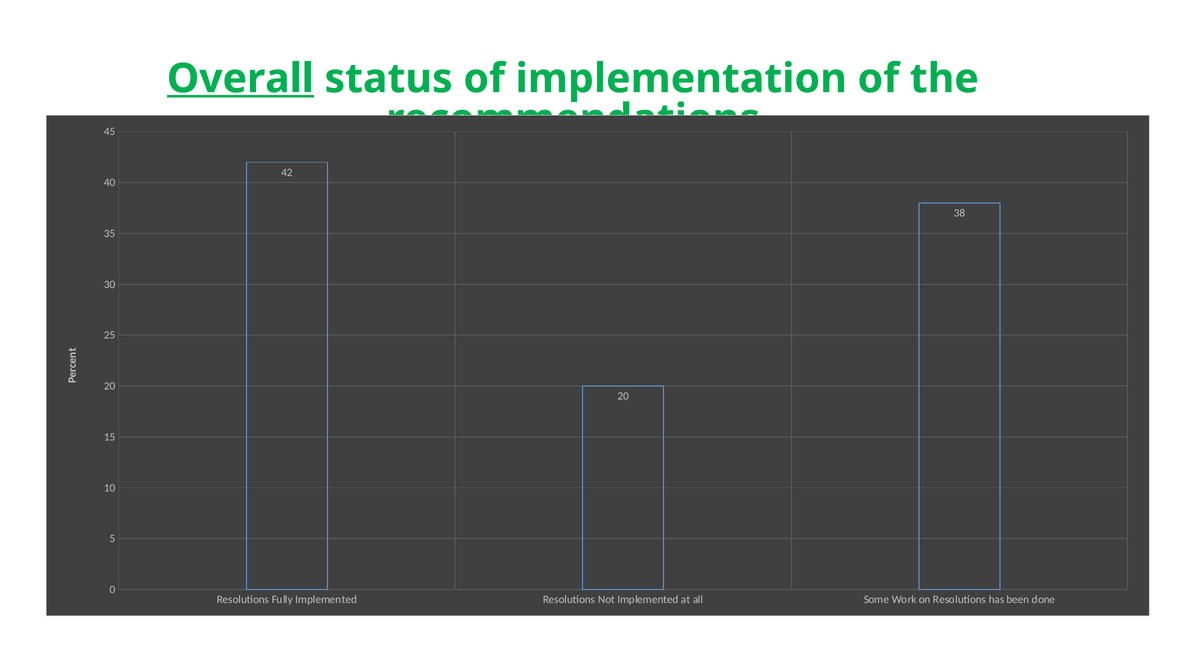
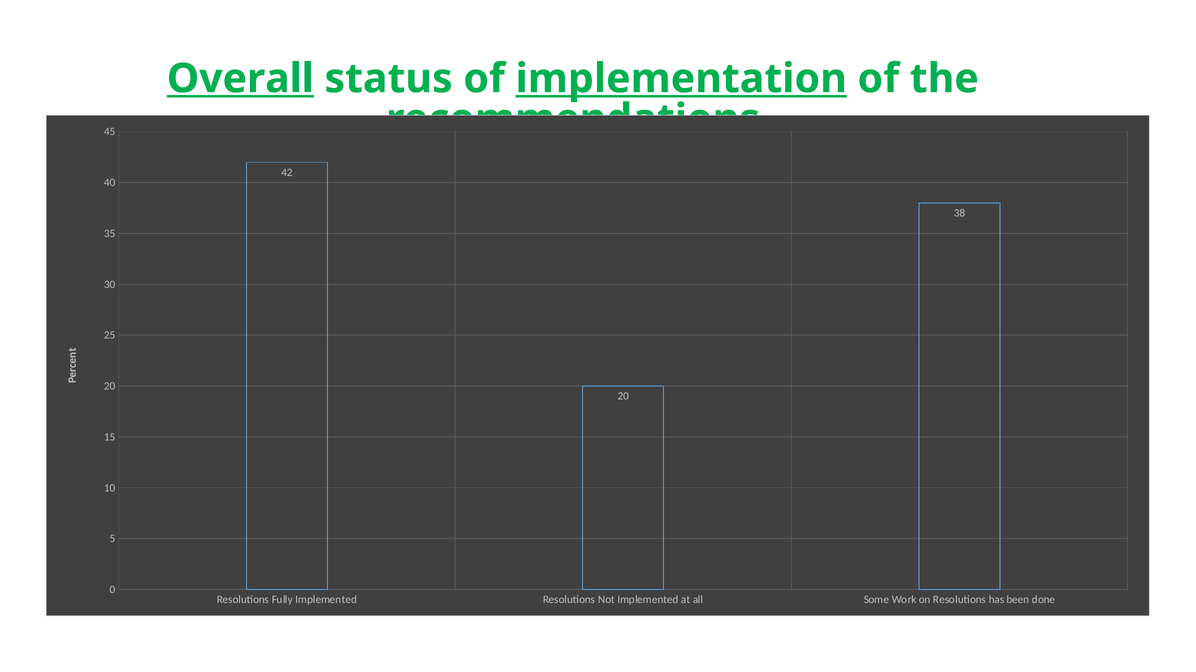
implementation underline: none -> present (681, 79)
